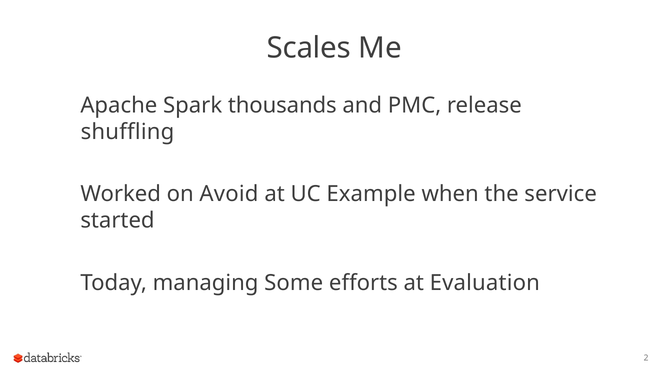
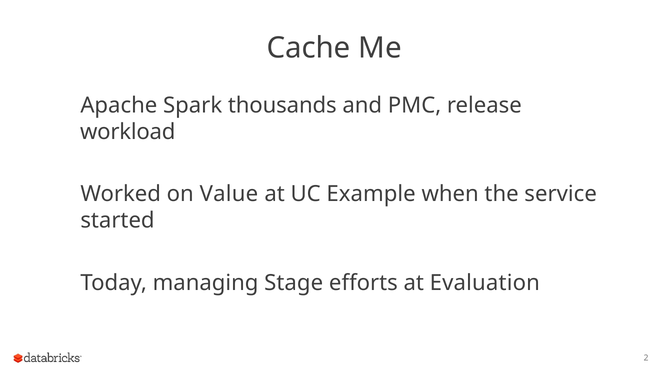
Scales: Scales -> Cache (309, 48)
shuffling: shuffling -> workload (128, 132)
Avoid: Avoid -> Value (229, 194)
Some: Some -> Stage (294, 282)
